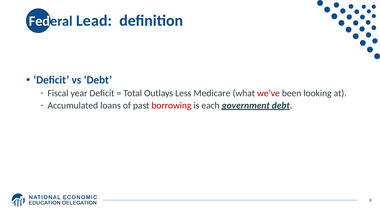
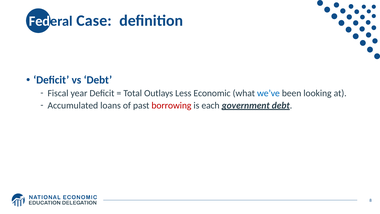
Lead: Lead -> Case (94, 21)
Medicare: Medicare -> Economic (212, 93)
we’ve colour: red -> blue (268, 93)
